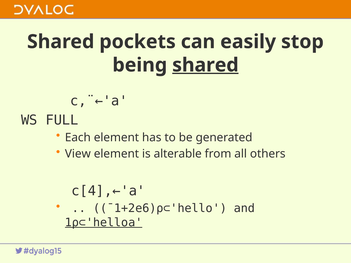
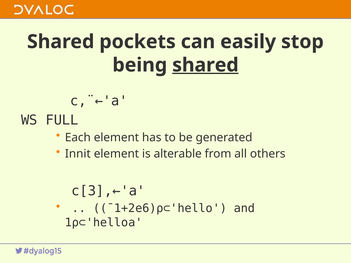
View: View -> Innit (78, 154)
c[4],←'a: c[4],←'a -> c[3],←'a (108, 191)
1⍴⊂'helloa underline: present -> none (104, 223)
